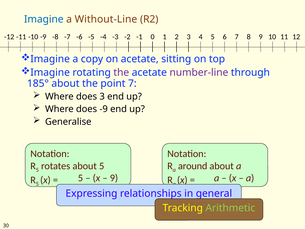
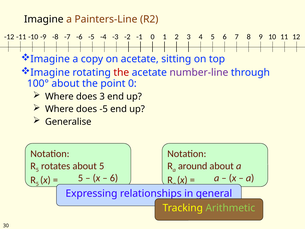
Imagine colour: blue -> black (44, 19)
Without-Line: Without-Line -> Painters-Line (106, 19)
the colour: purple -> red (121, 72)
185°: 185° -> 100° (38, 83)
point 7: 7 -> 0 (132, 83)
does -9: -9 -> -5 (104, 109)
9: 9 -> 6 (114, 178)
